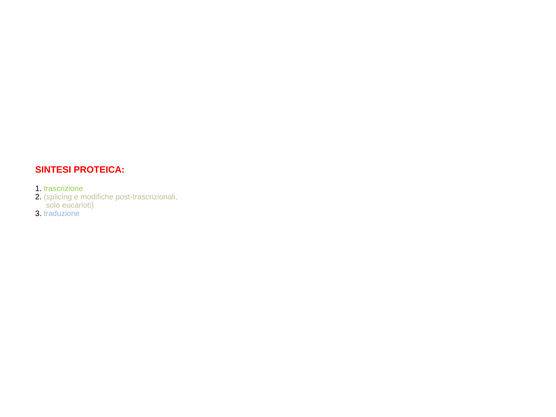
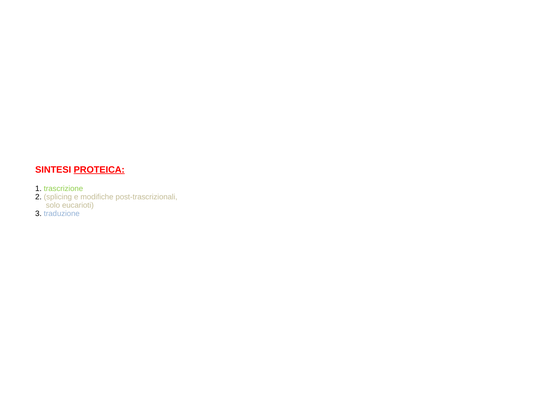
PROTEICA underline: none -> present (99, 170)
